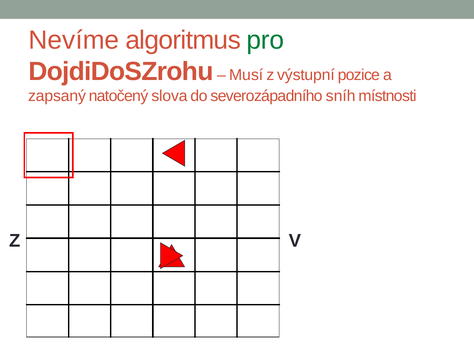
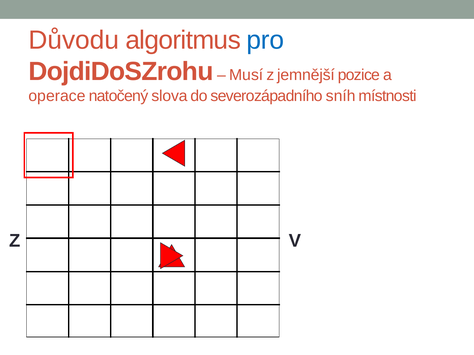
Nevíme: Nevíme -> Důvodu (74, 40)
pro colour: green -> blue (265, 40)
výstupní: výstupní -> jemnější (306, 75)
zapsaný: zapsaný -> operace (57, 96)
